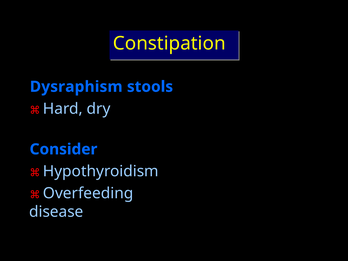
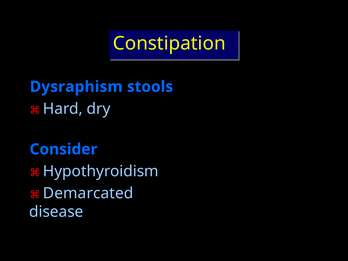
Overfeeding: Overfeeding -> Demarcated (88, 193)
